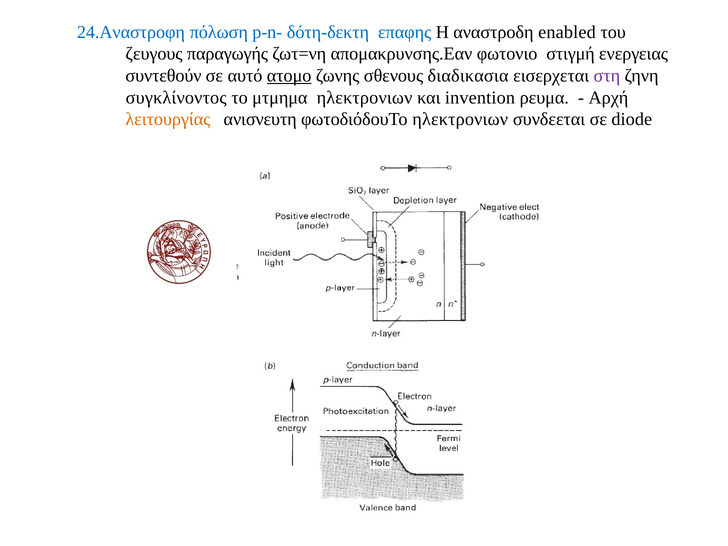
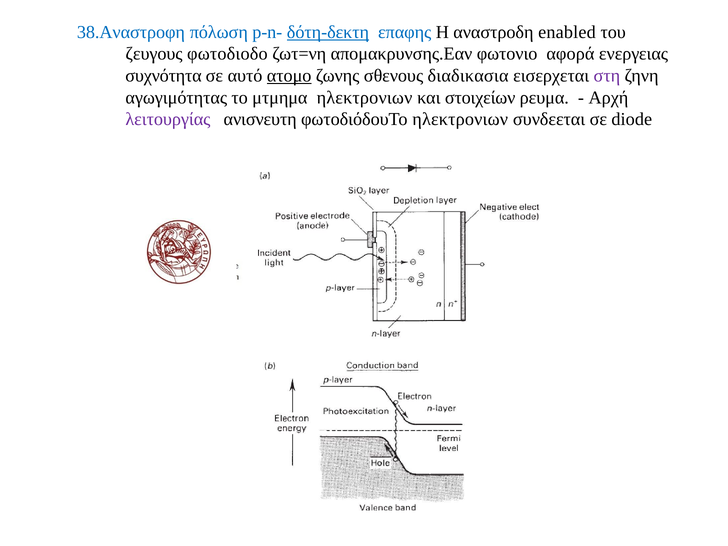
24.Αναστροφη: 24.Αναστροφη -> 38.Αναστροφη (131, 32)
δότη-δεκτη underline: none -> present (328, 32)
παραγωγής: παραγωγής -> φωτοδιοδο (227, 54)
στιγμή: στιγμή -> αφορά (570, 54)
συντεθούν: συντεθούν -> συχνότητα (164, 76)
συγκλίνοντος: συγκλίνοντος -> αγωγιμότητας (176, 98)
invention: invention -> στοιχείων (480, 98)
λειτουργίας colour: orange -> purple (168, 119)
